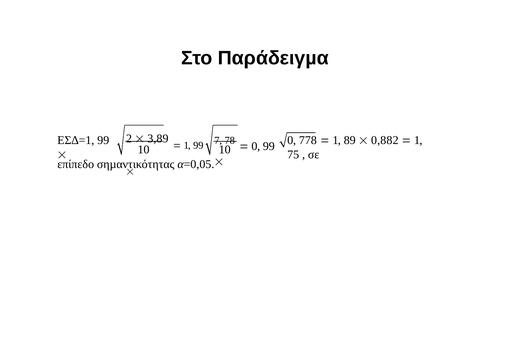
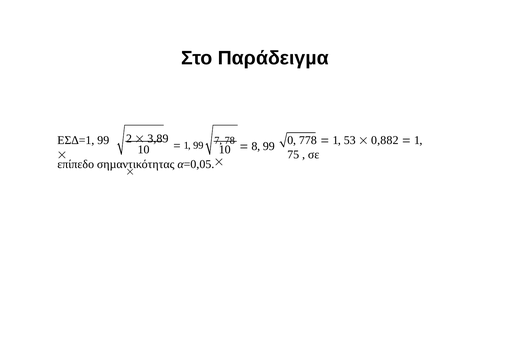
89: 89 -> 53 (350, 140)
0: 0 -> 8 (256, 146)
